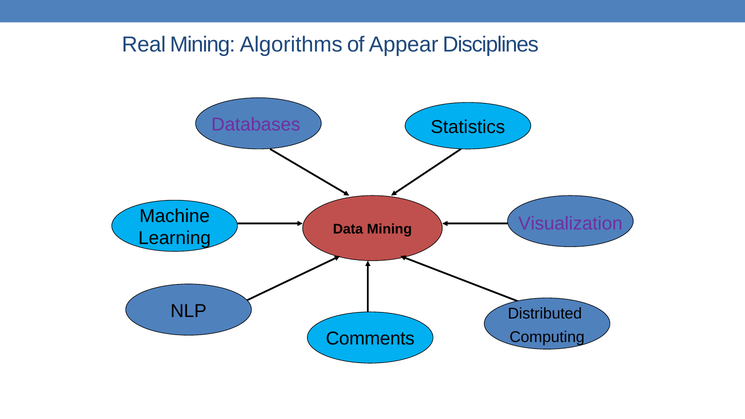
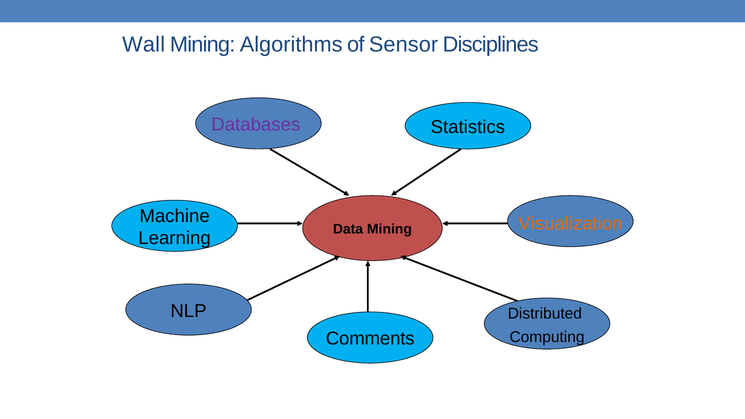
Real: Real -> Wall (144, 45)
Appear: Appear -> Sensor (404, 45)
Visualization colour: purple -> orange (570, 224)
